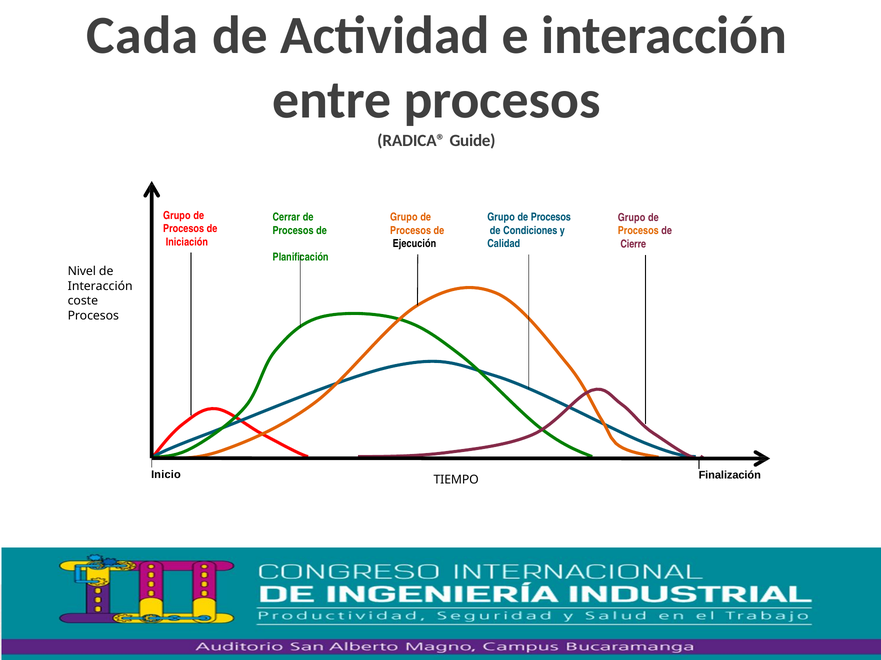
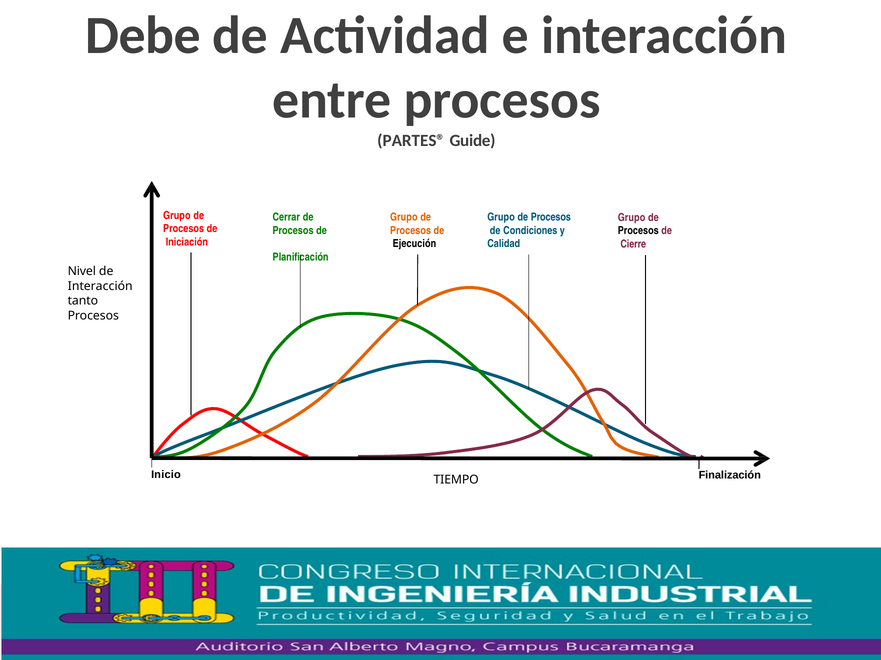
Cada: Cada -> Debe (143, 36)
RADICA®: RADICA® -> PARTES® (411, 141)
Procesos colour: orange -> black (638, 231)
coste: coste -> tanto (83, 301)
